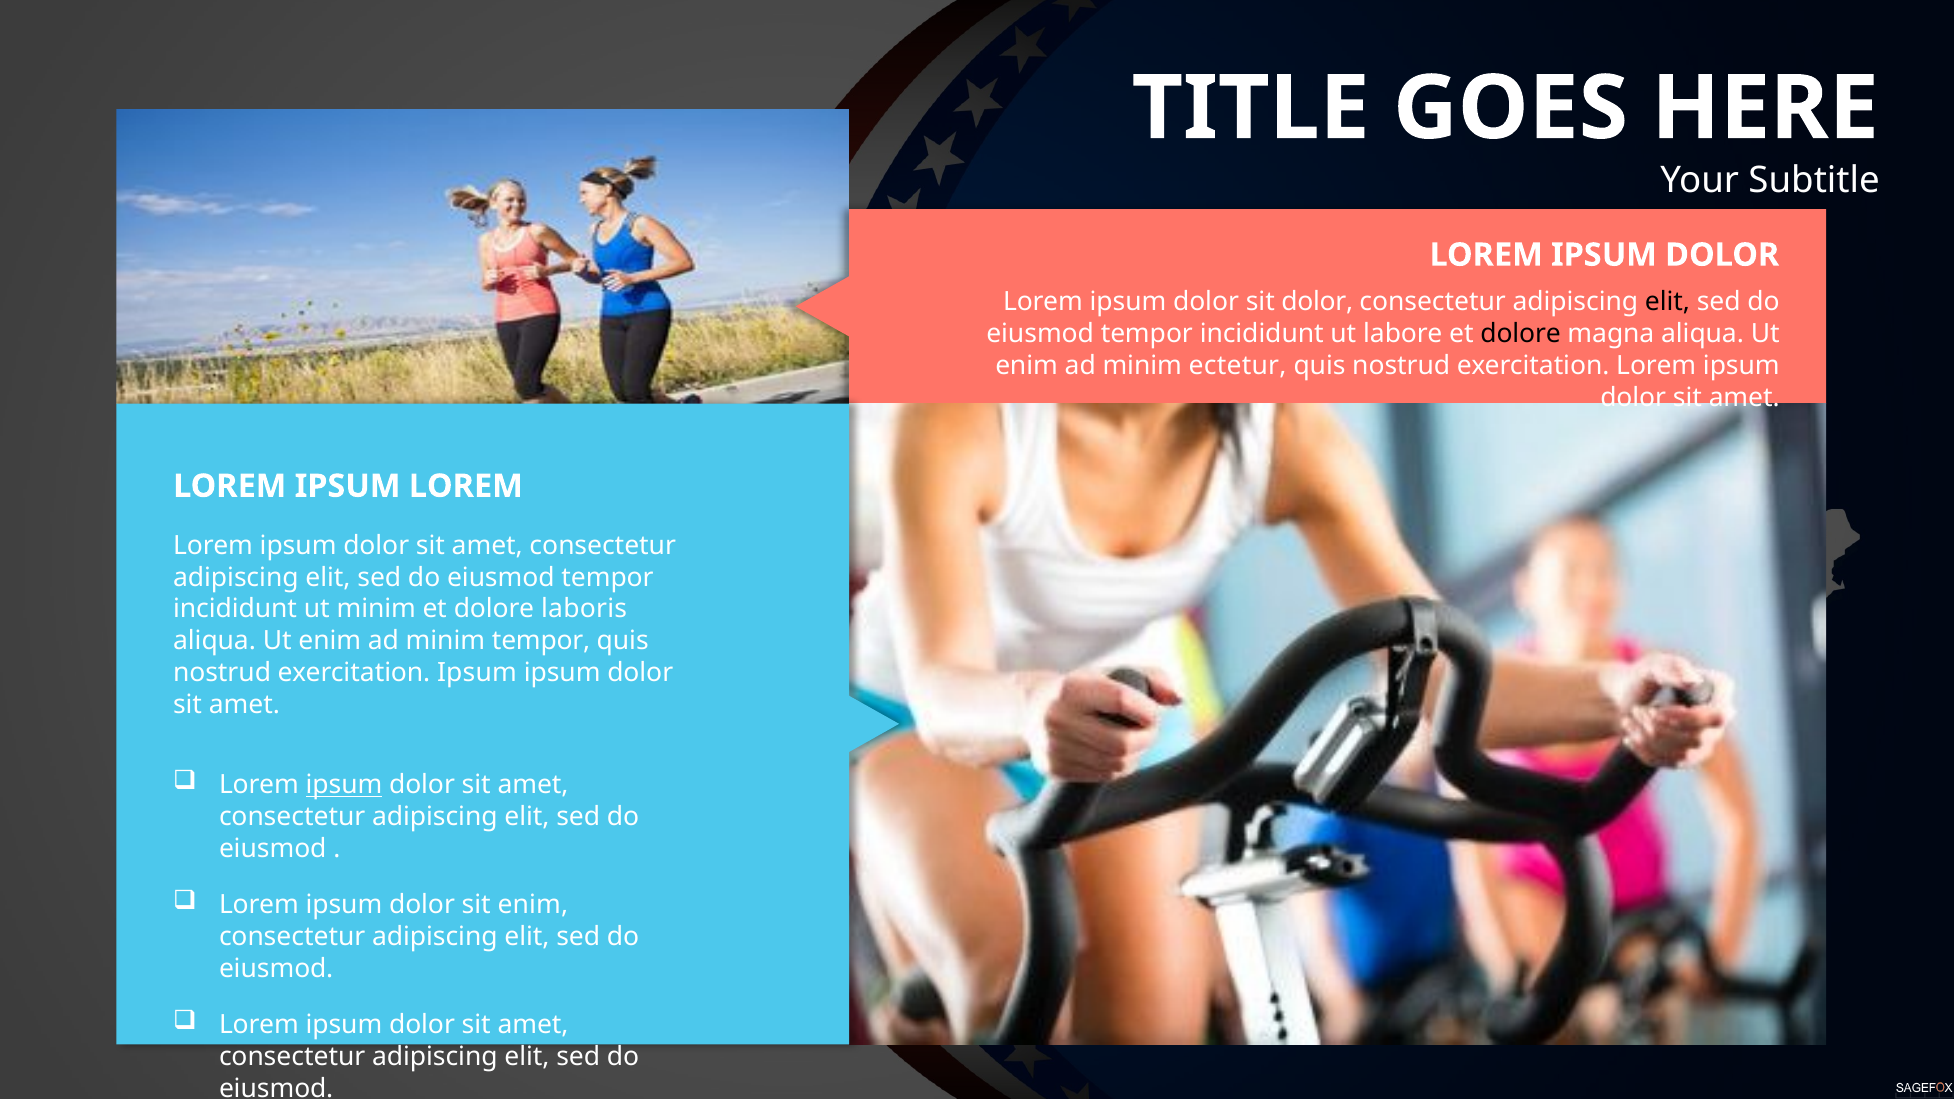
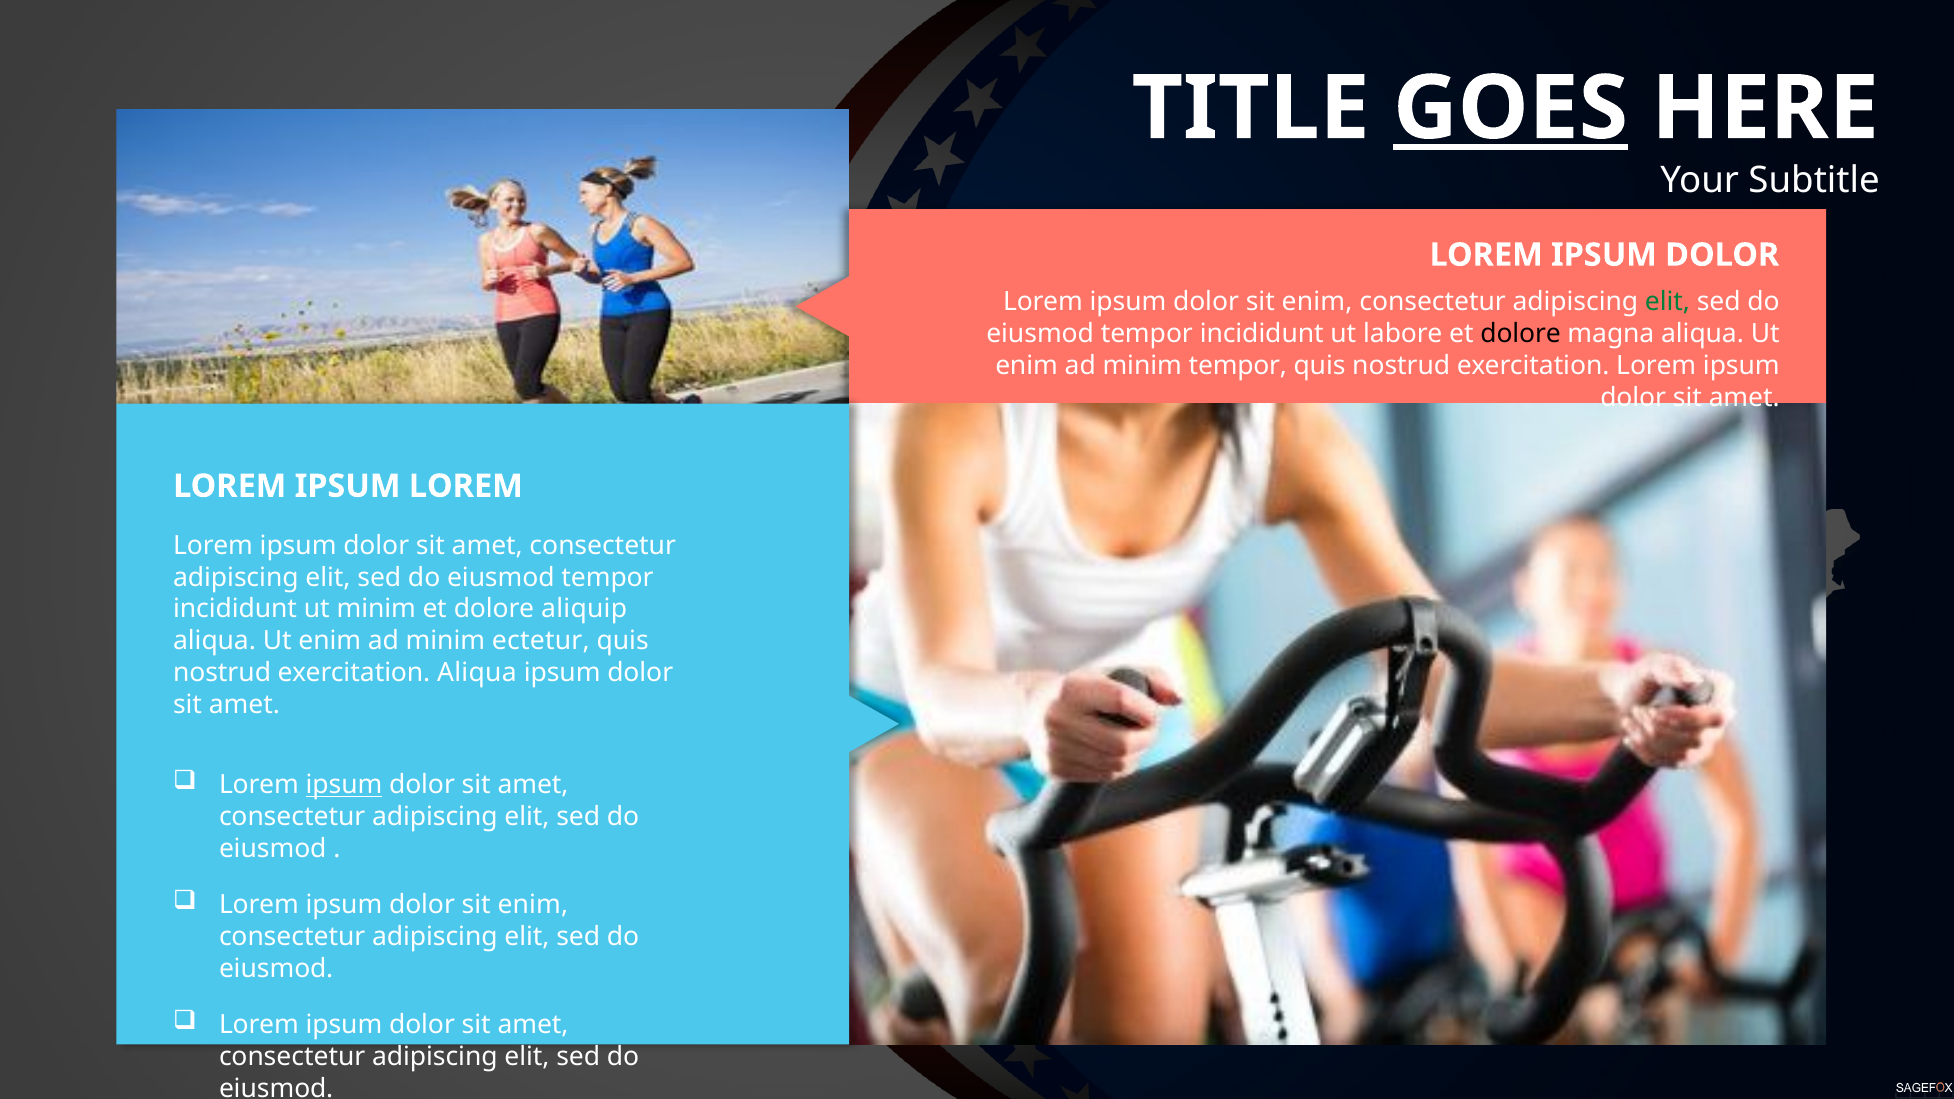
GOES underline: none -> present (1511, 109)
dolor: dolor -> enim (1317, 302)
elit colour: black -> green (1667, 302)
minim ectetur: ectetur -> tempor (1238, 366)
laboris: laboris -> aliquip (584, 609)
minim tempor: tempor -> ectetur (541, 641)
exercitation Ipsum: Ipsum -> Aliqua (477, 673)
